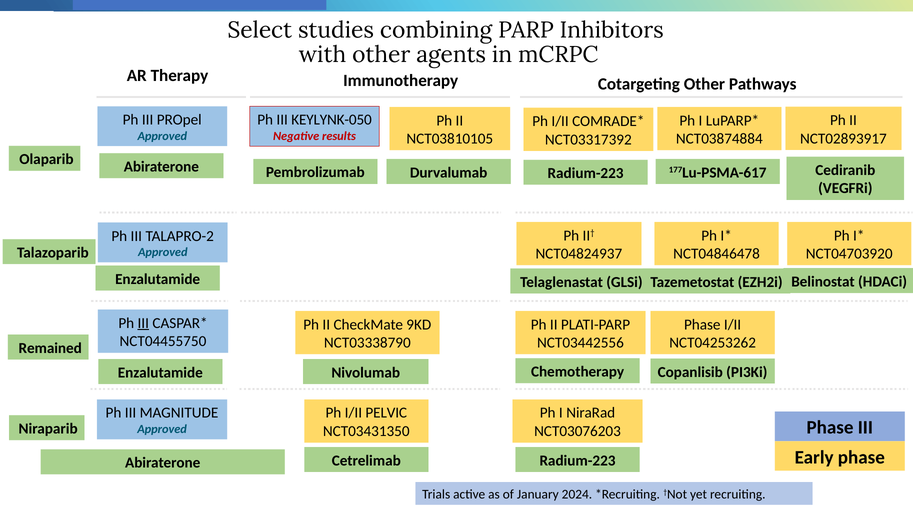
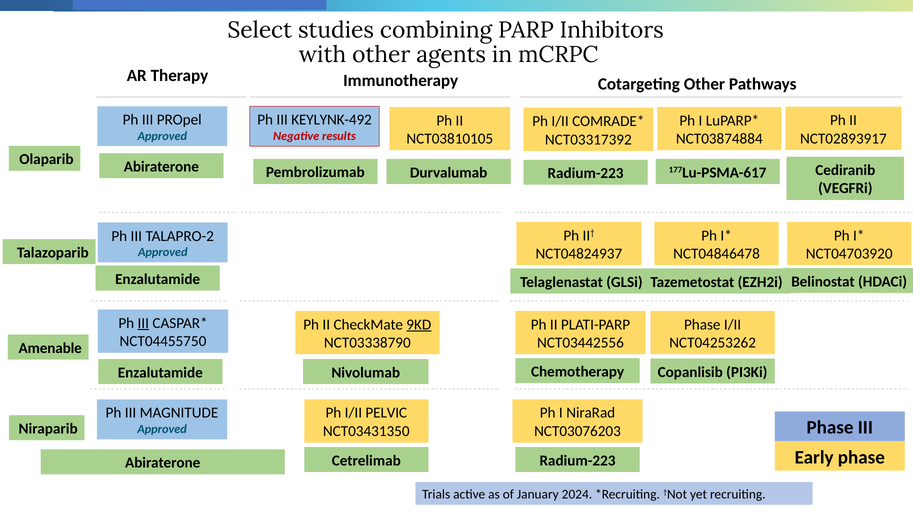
KEYLYNK-050: KEYLYNK-050 -> KEYLYNK-492 (332, 120)
9KD underline: none -> present (419, 324)
Remained: Remained -> Amenable (50, 348)
